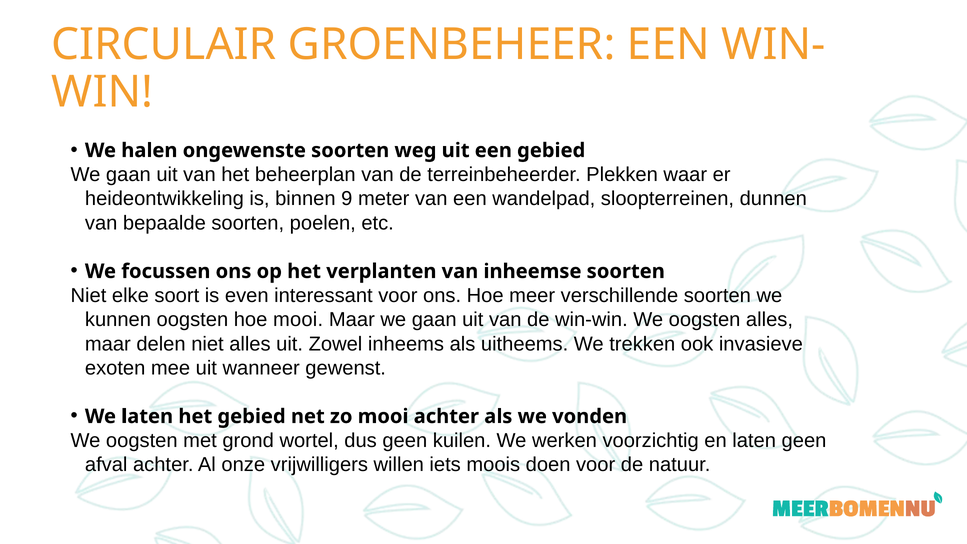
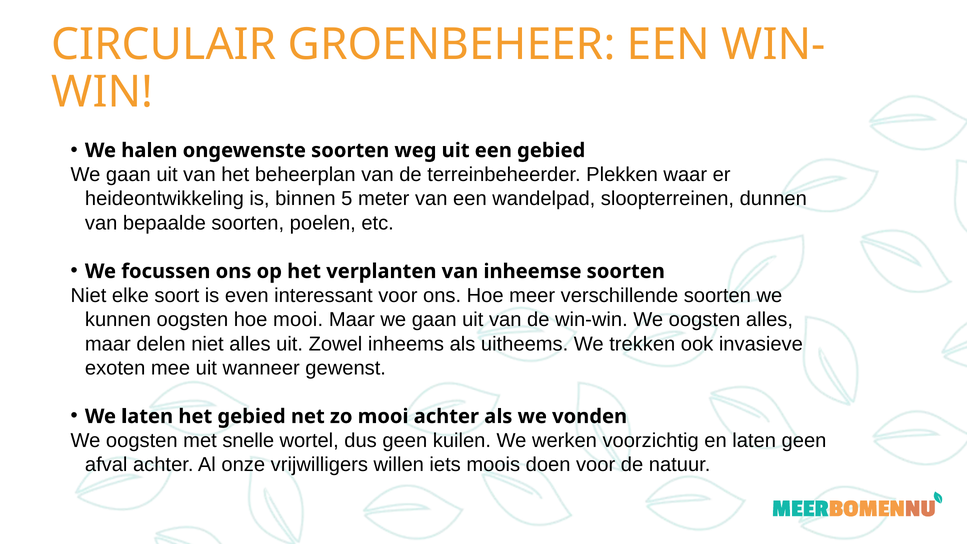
9: 9 -> 5 (347, 199)
grond: grond -> snelle (248, 441)
